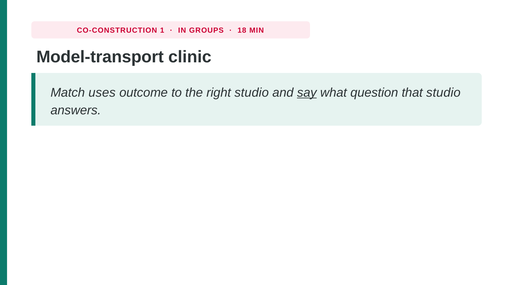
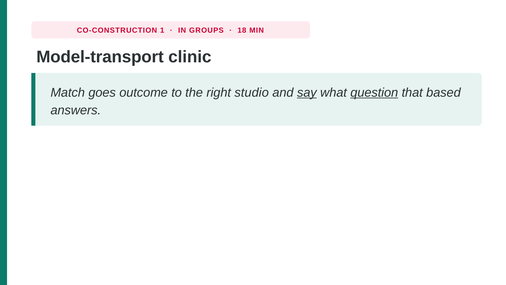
uses: uses -> goes (102, 92)
question underline: none -> present (374, 92)
that studio: studio -> based (443, 92)
